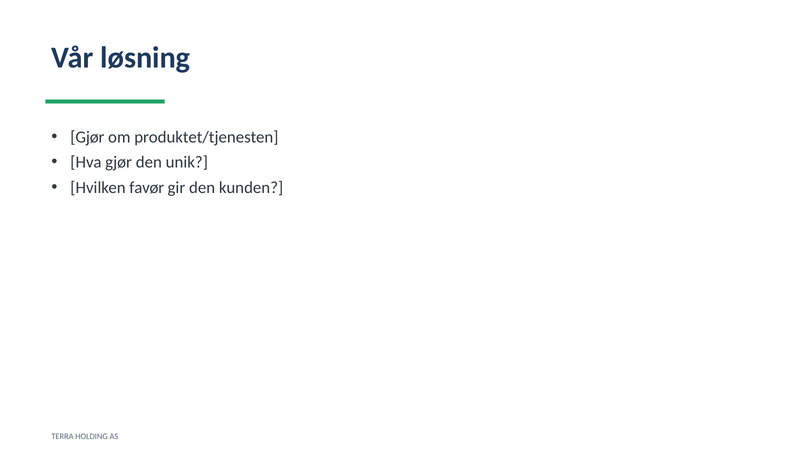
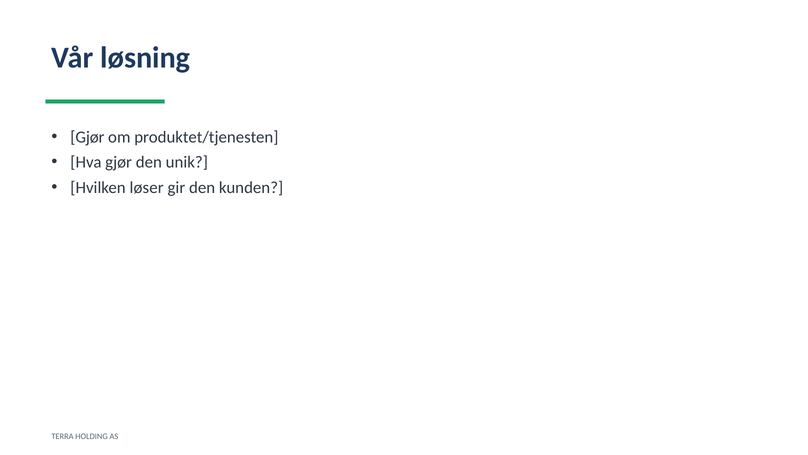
favør: favør -> løser (147, 187)
